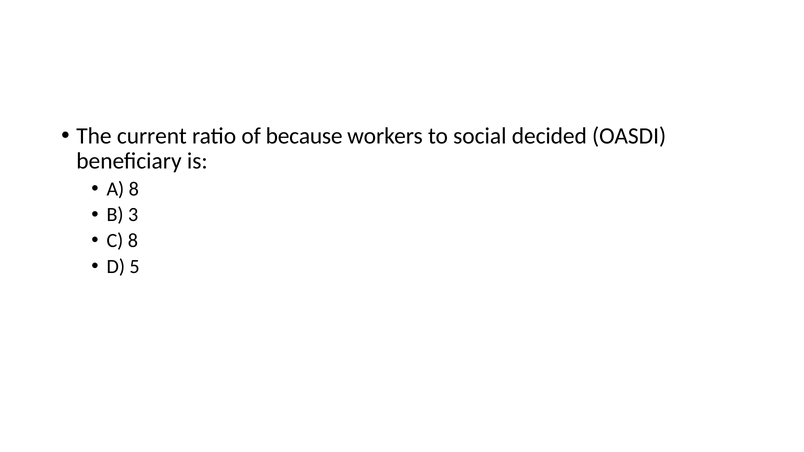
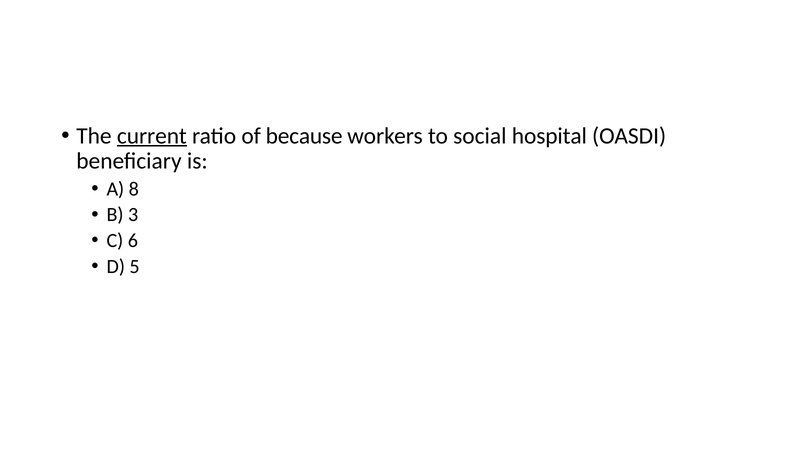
current underline: none -> present (152, 136)
decided: decided -> hospital (549, 136)
C 8: 8 -> 6 (133, 241)
